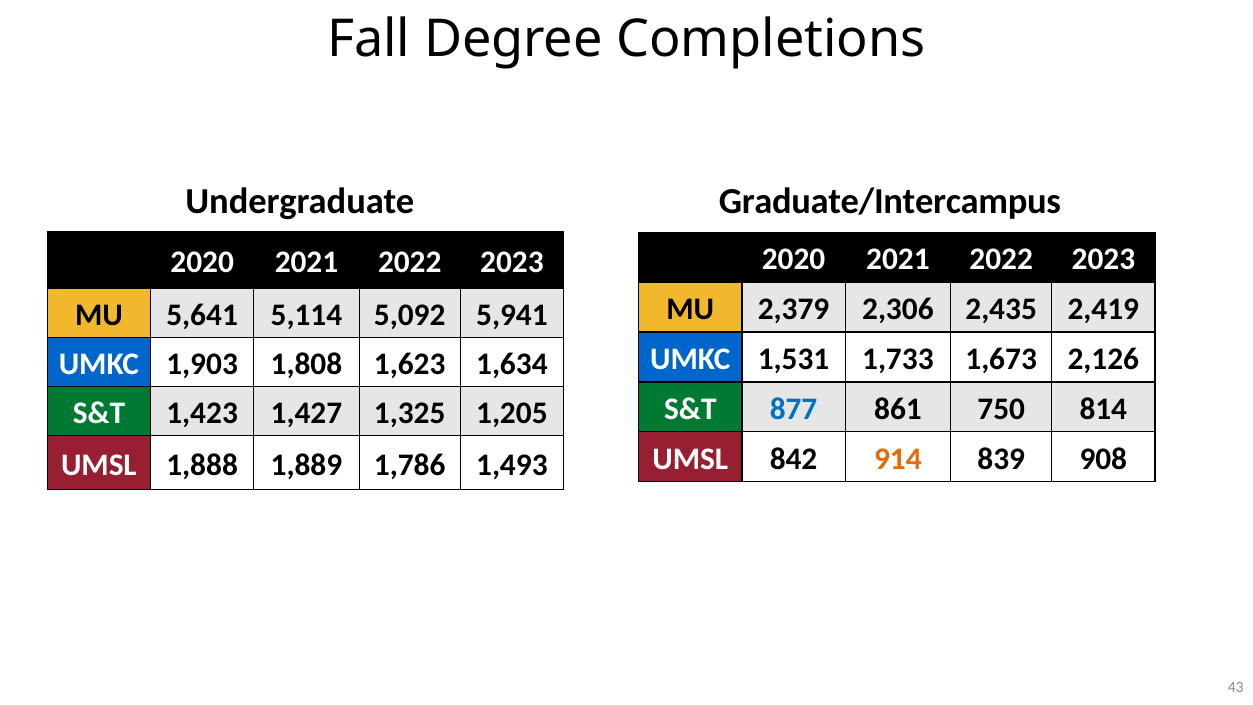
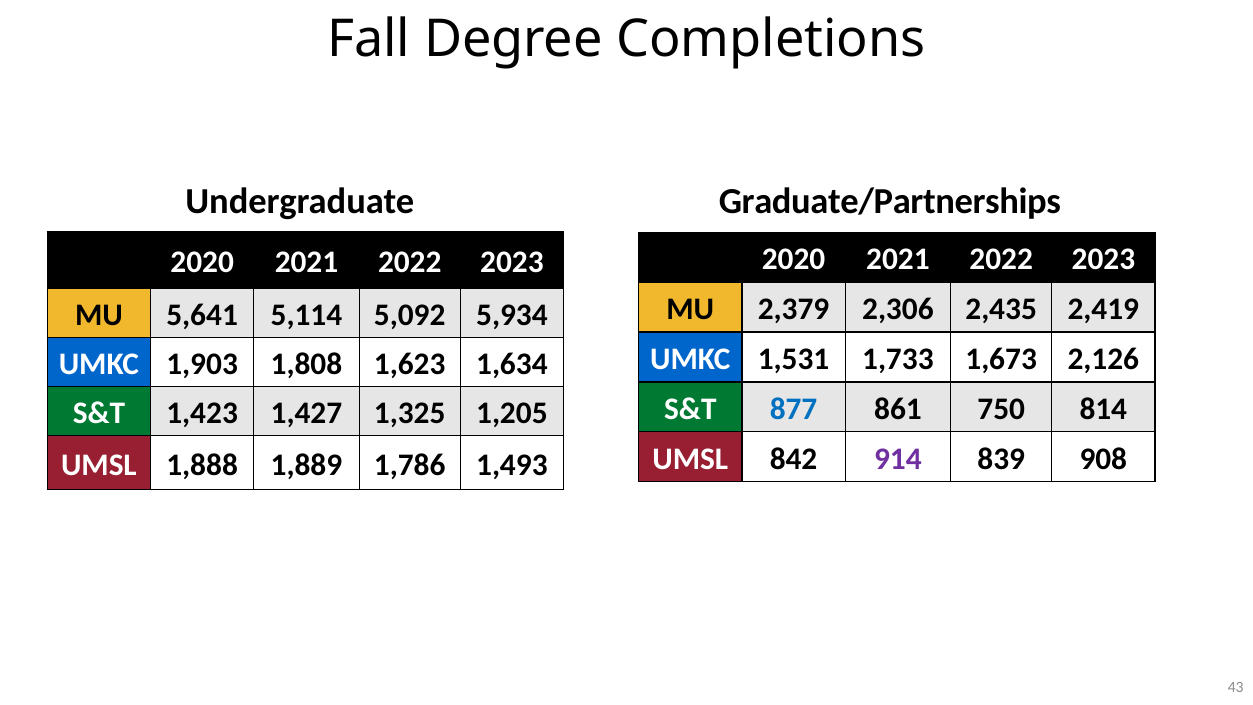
Graduate/Intercampus: Graduate/Intercampus -> Graduate/Partnerships (890, 201)
5,941: 5,941 -> 5,934 (512, 315)
914 colour: orange -> purple (898, 459)
